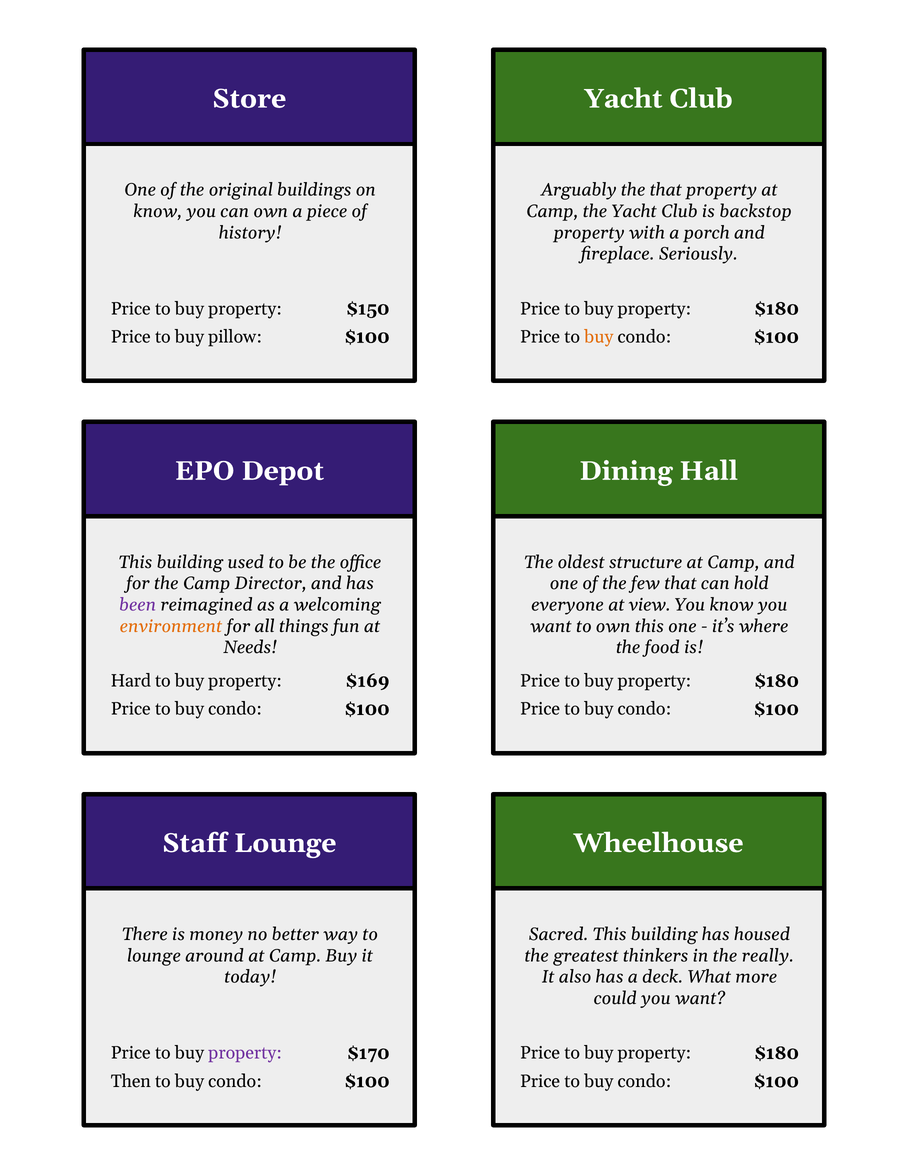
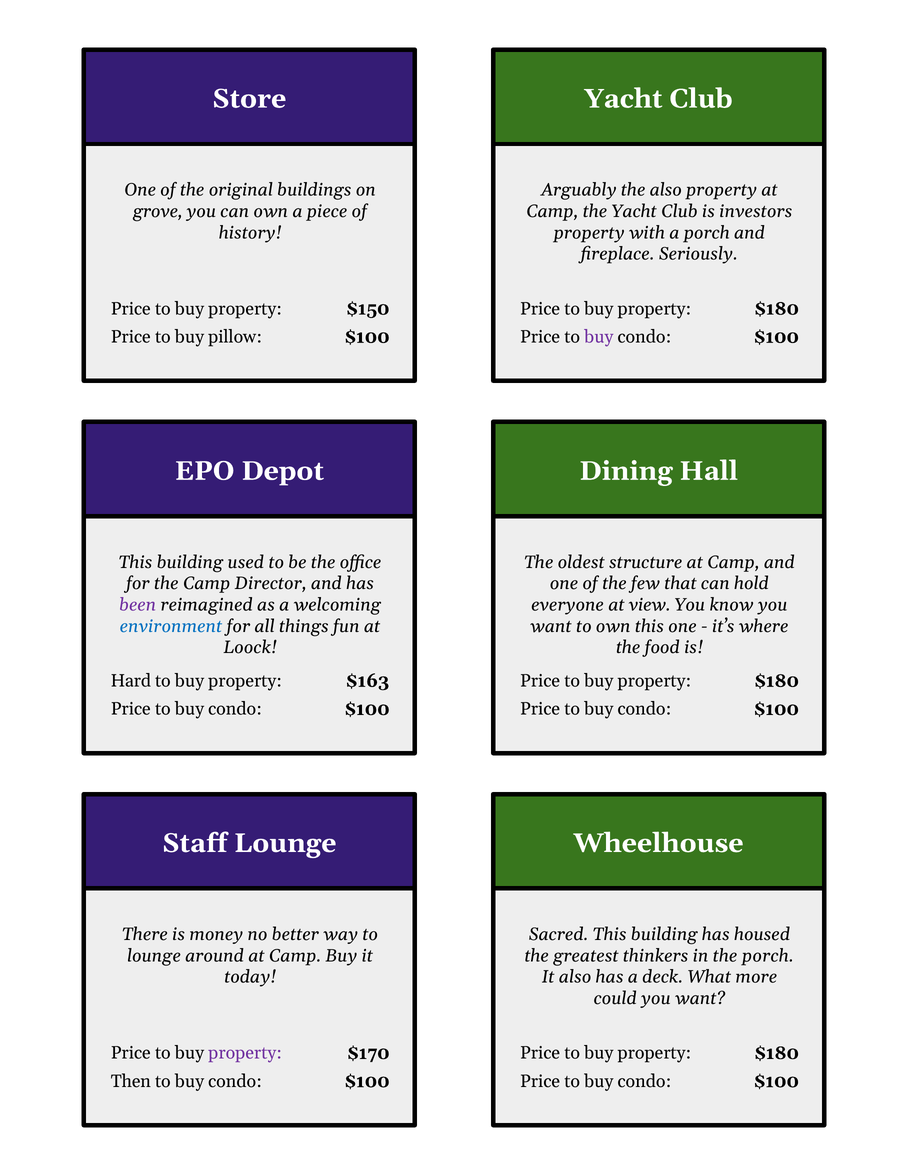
the that: that -> also (666, 190)
know: know -> grove (158, 211)
backstop: backstop -> investors (756, 211)
buy colour: orange -> purple (599, 337)
environment colour: orange -> blue (171, 626)
Needs: Needs -> Loock (250, 648)
$169: $169 -> $163 (368, 681)
the really: really -> porch (768, 956)
